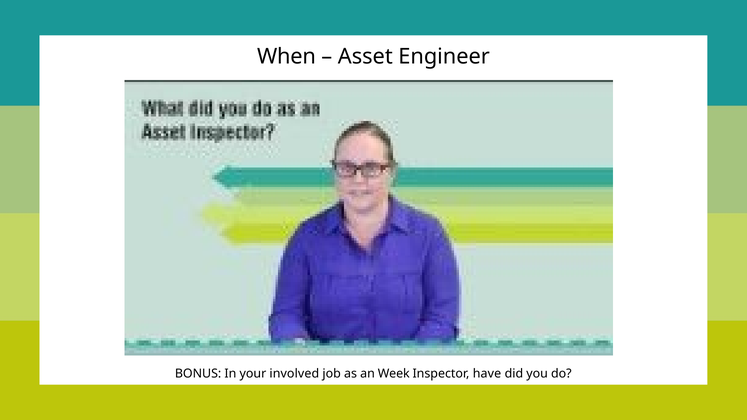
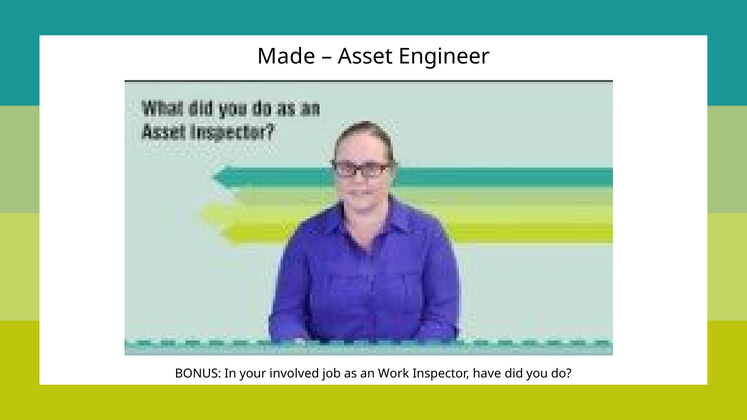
When: When -> Made (286, 56)
Week: Week -> Work (394, 374)
